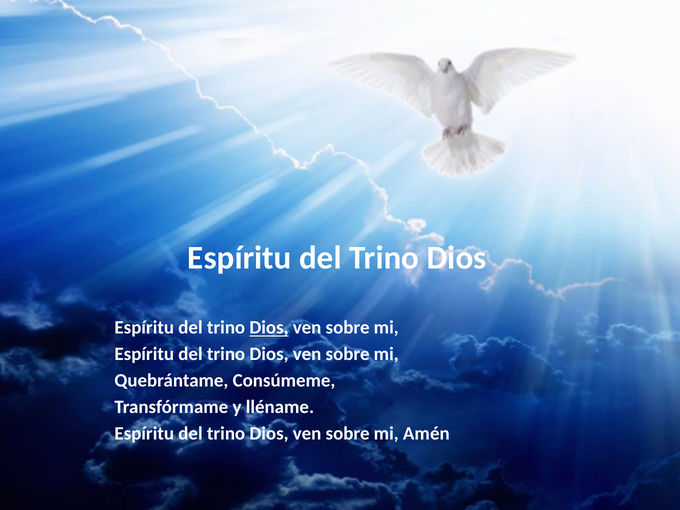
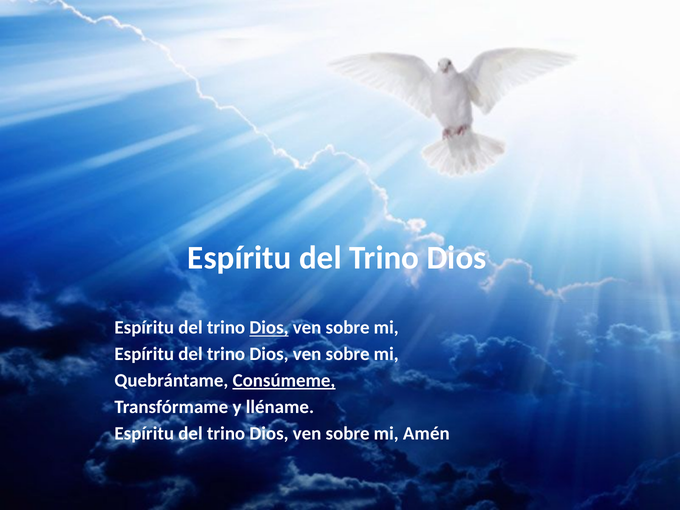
Consúmeme underline: none -> present (284, 381)
